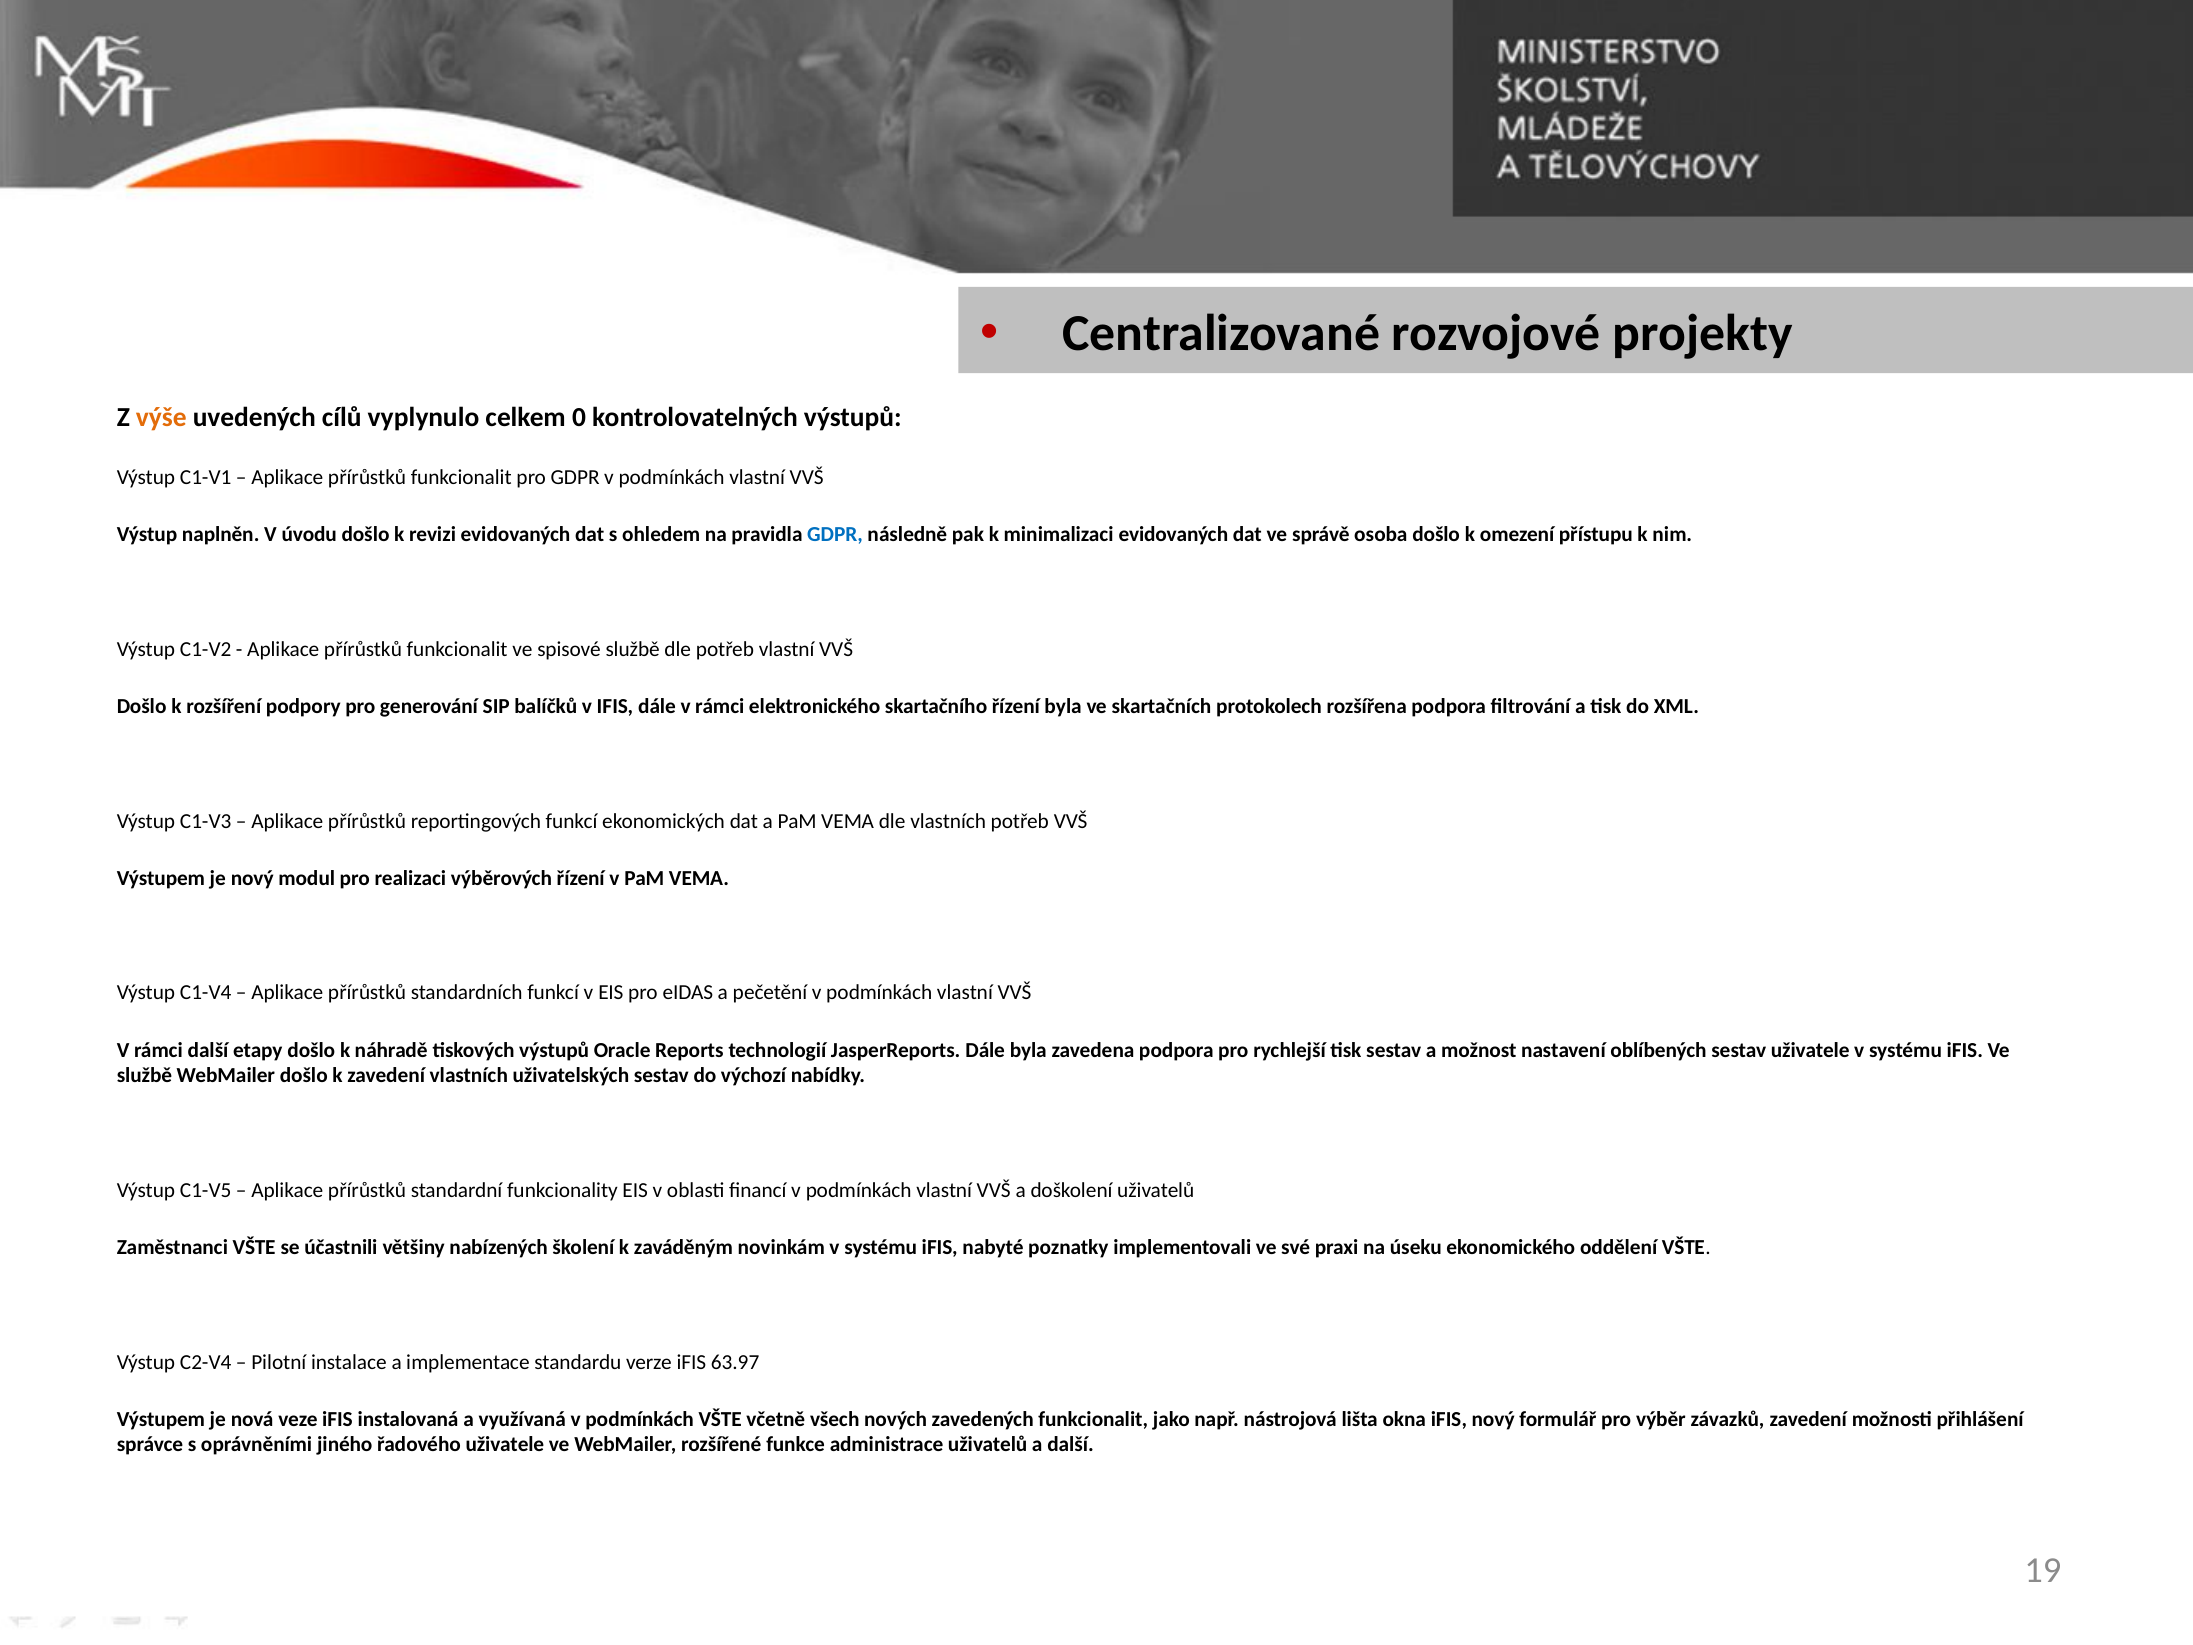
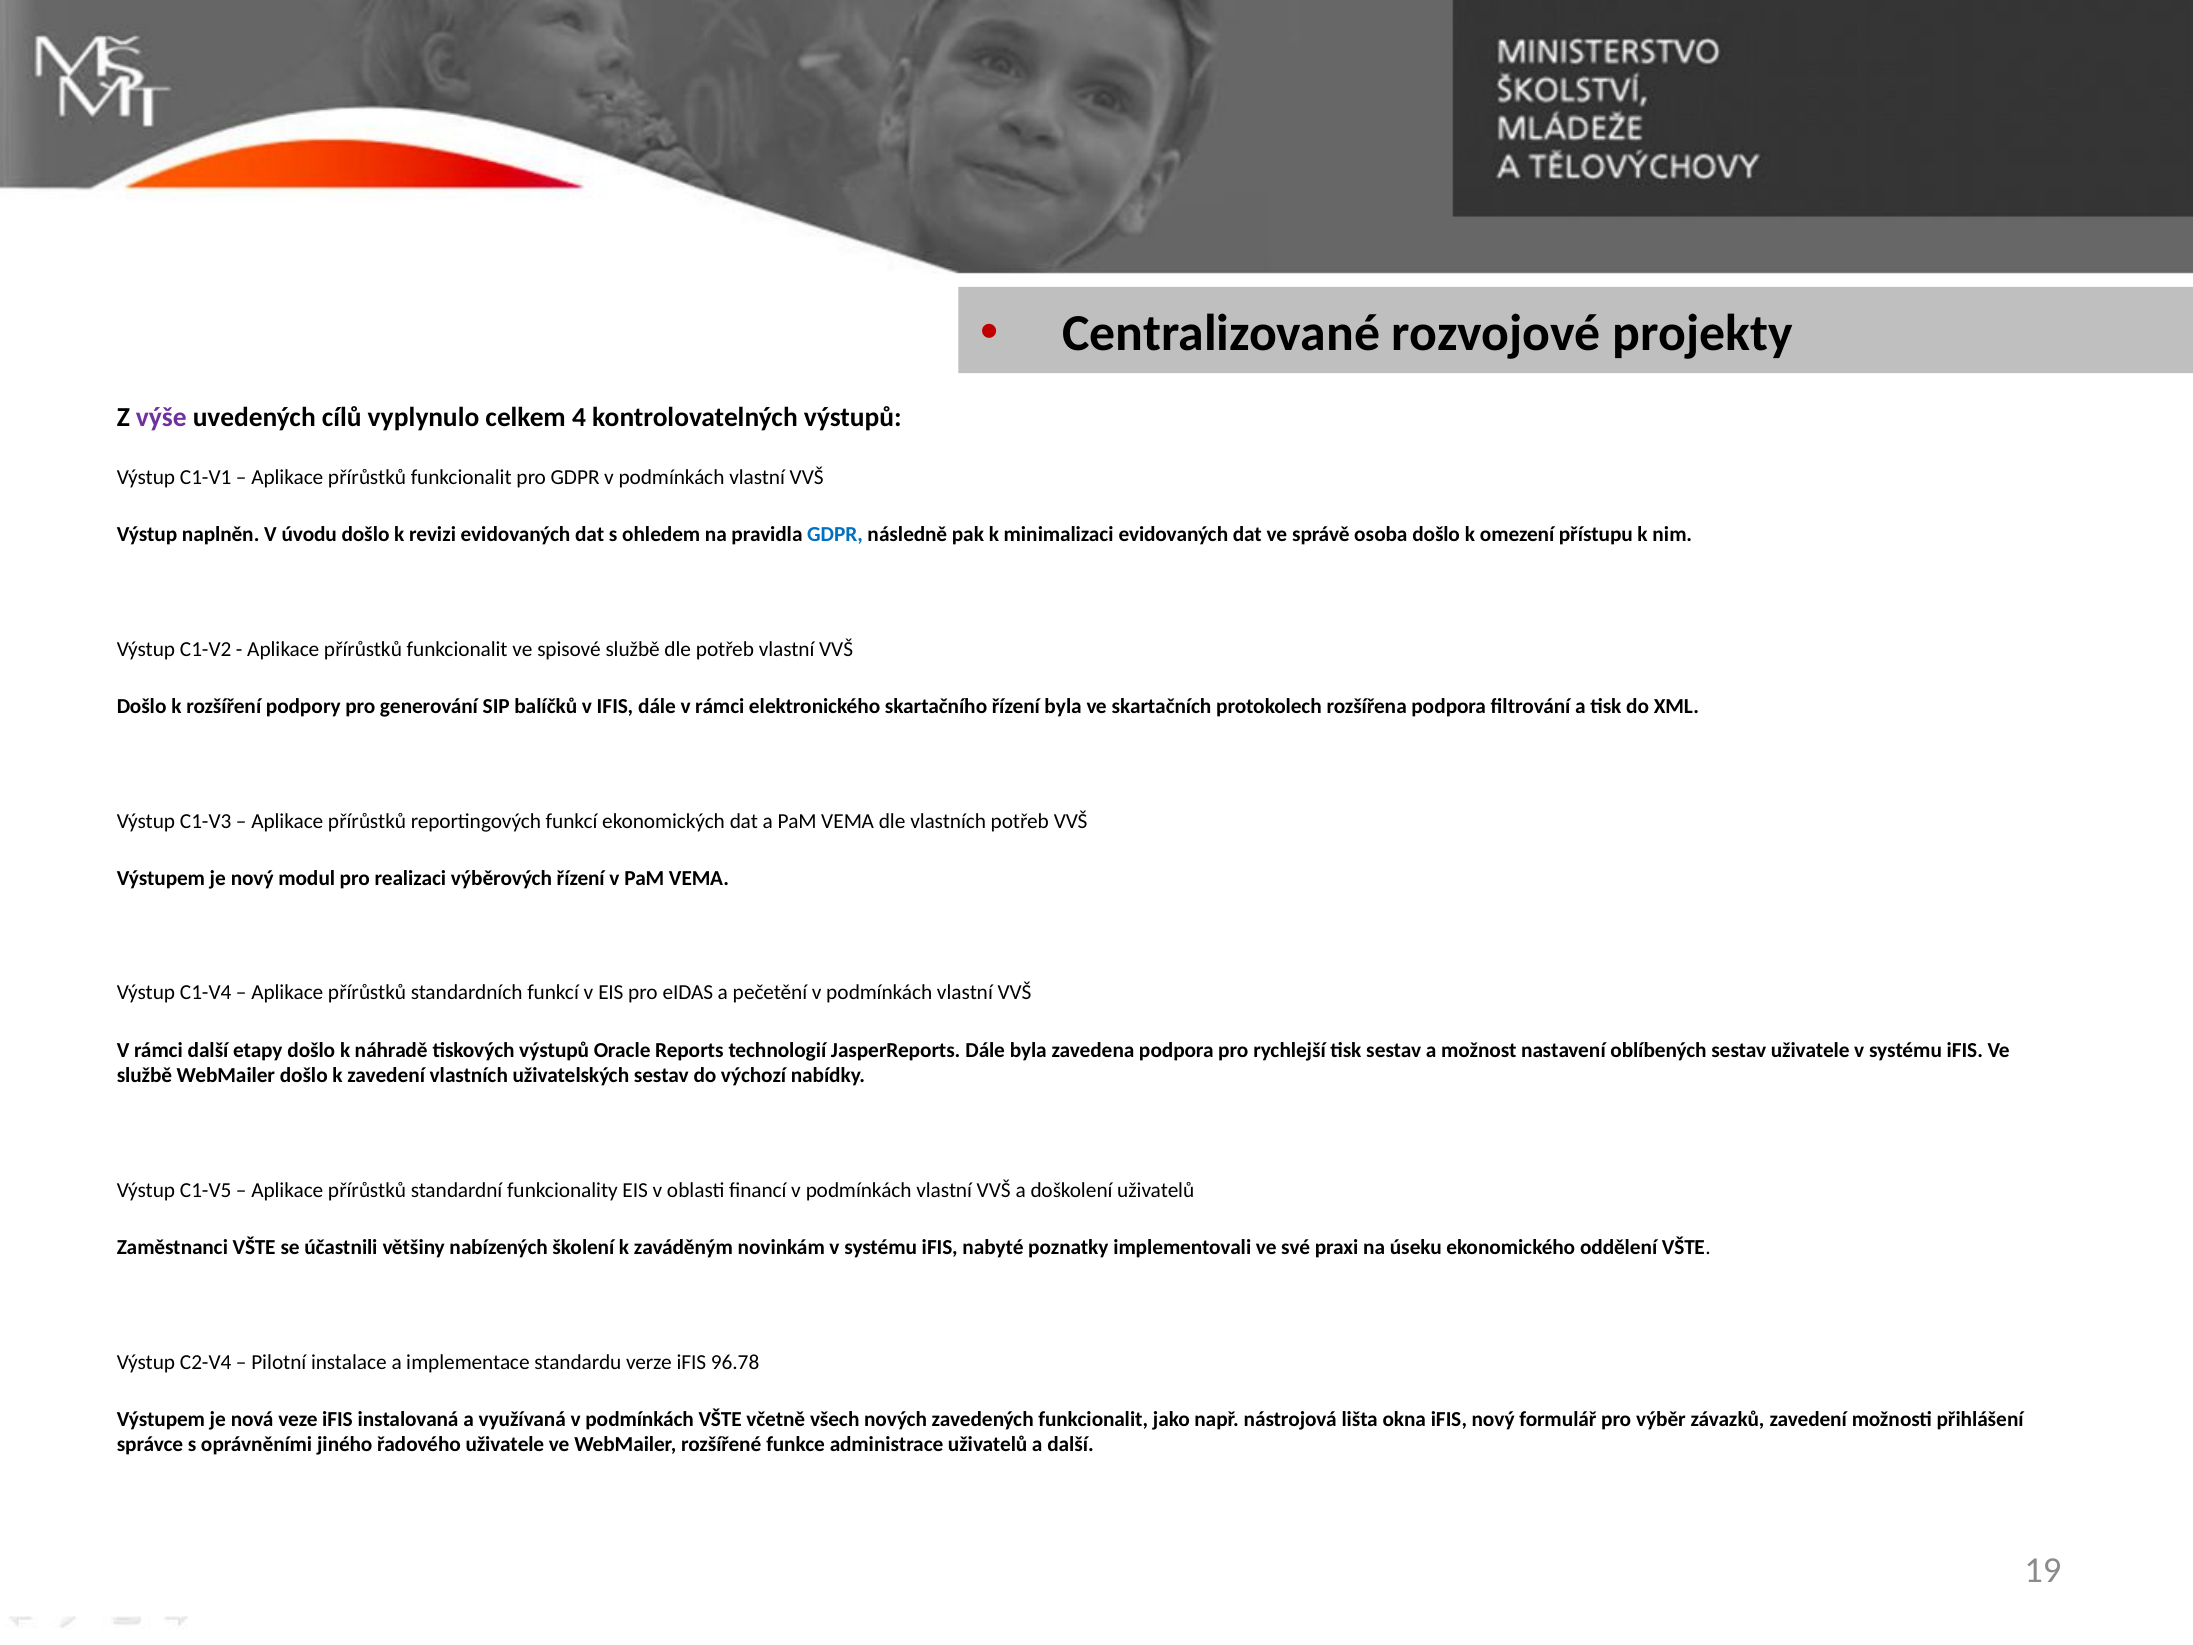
výše colour: orange -> purple (161, 417)
0: 0 -> 4 (579, 417)
63.97: 63.97 -> 96.78 (735, 1362)
